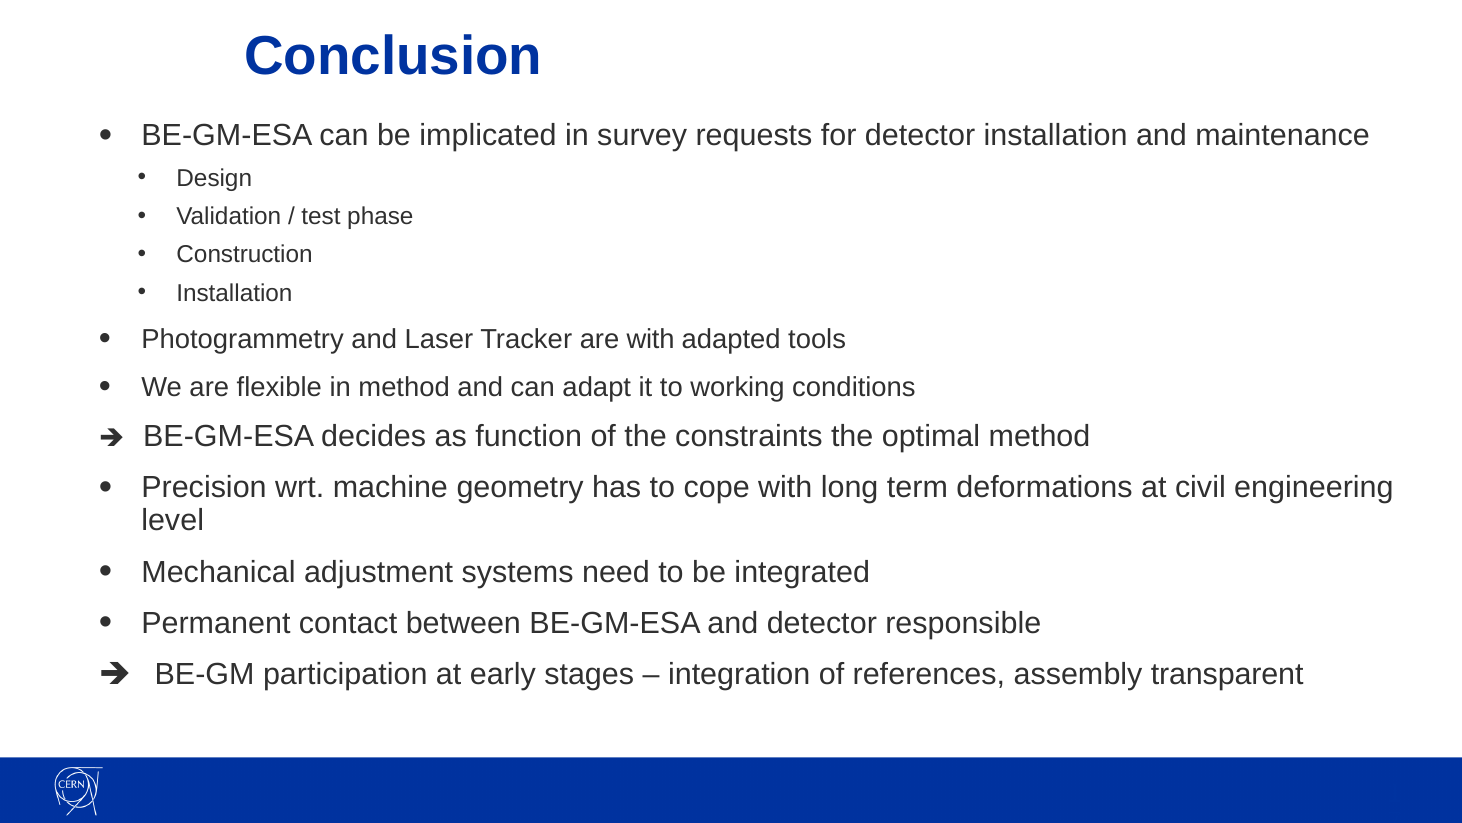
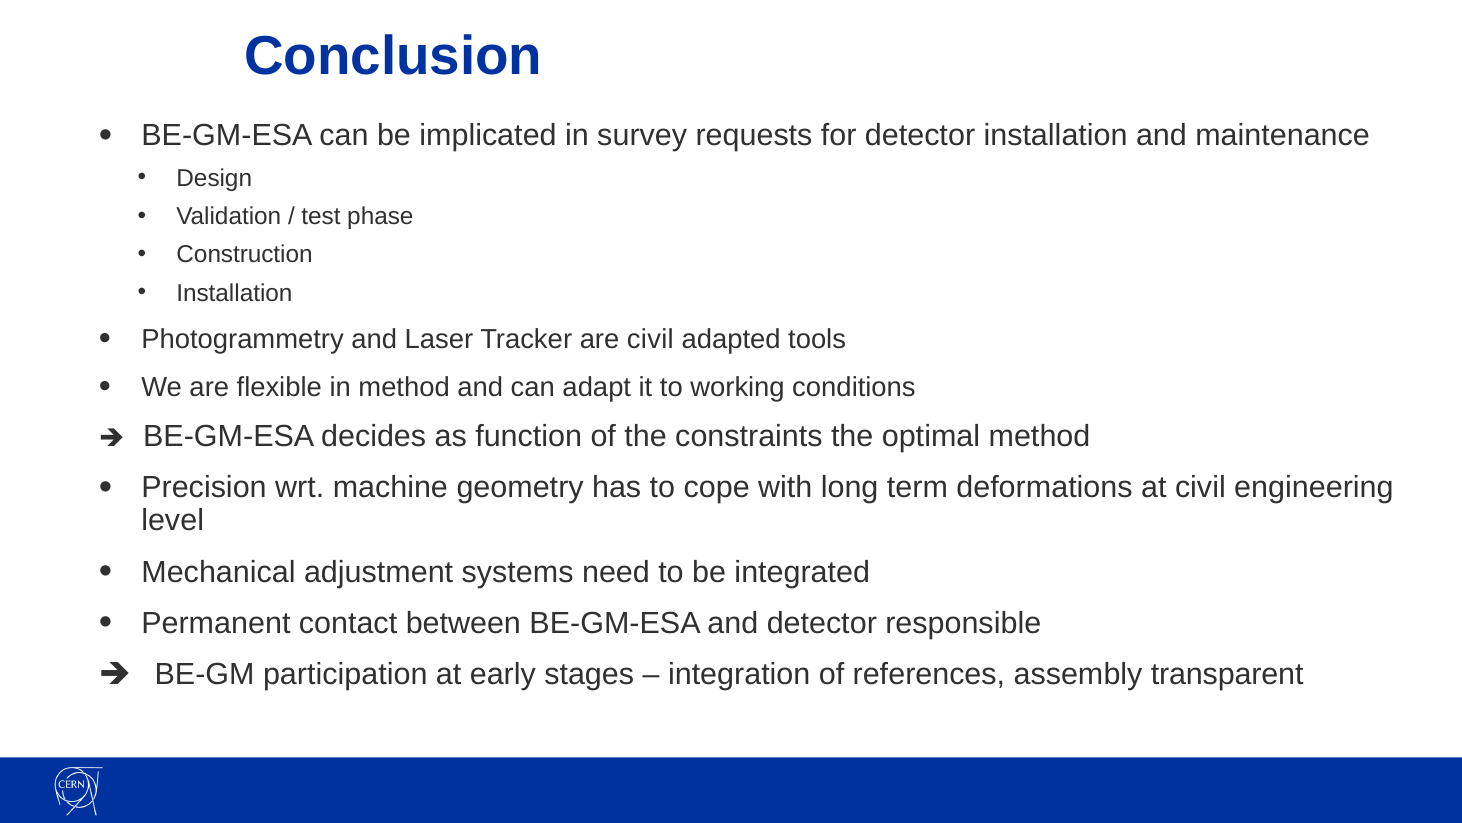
are with: with -> civil (650, 339)
